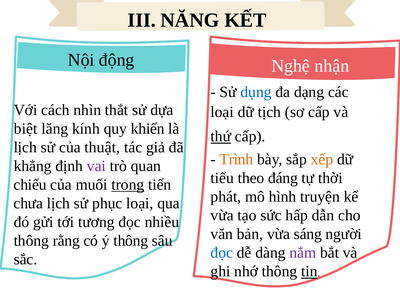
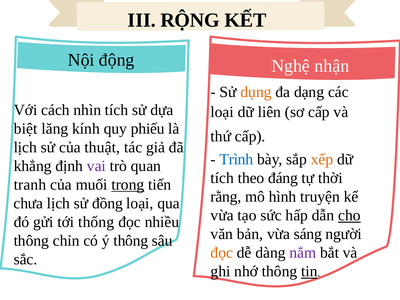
NĂNG: NĂNG -> RỘNG (190, 20)
dụng colour: blue -> orange (256, 92)
nhìn thắt: thắt -> tích (117, 110)
tịch: tịch -> liên (269, 112)
khiến: khiến -> phiếu (148, 129)
thứ underline: present -> none (221, 136)
Trình colour: orange -> blue (236, 159)
tiểu: tiểu -> tích (222, 178)
chiếu: chiếu -> tranh (30, 185)
phát: phát -> rằng (226, 197)
phục: phục -> đồng (107, 203)
cho underline: none -> present (349, 215)
tương: tương -> thống (96, 222)
rằng: rằng -> chỉn (66, 241)
đọc colour: blue -> orange (222, 253)
